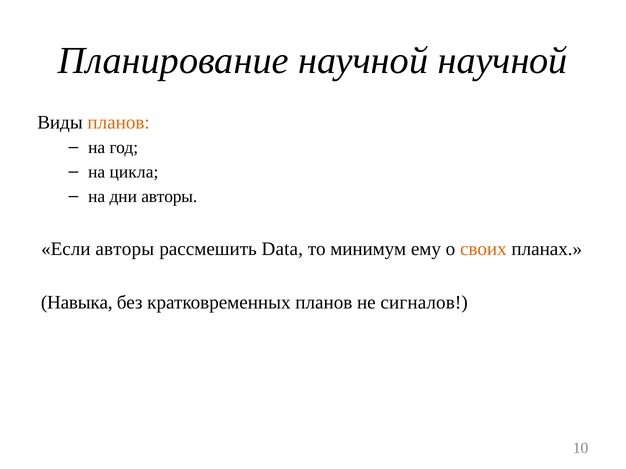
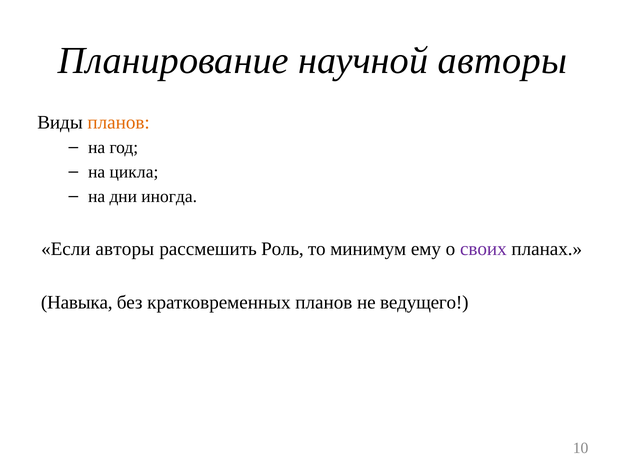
научной научной: научной -> авторы (502, 61)
дни авторы: авторы -> иногда (169, 196)
Data: Data -> Роль (282, 249)
своих colour: orange -> purple (483, 249)
сигналов: сигналов -> ведущего (424, 303)
